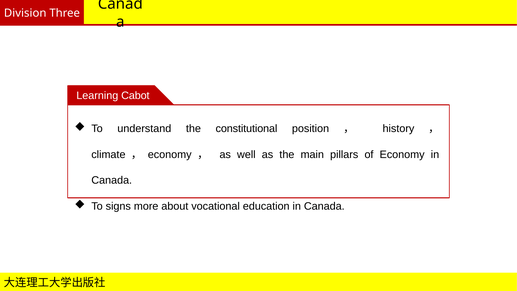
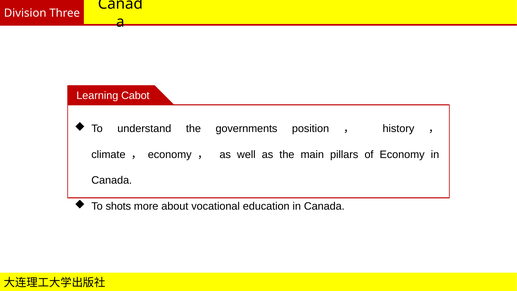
constitutional: constitutional -> governments (246, 129)
signs: signs -> shots (118, 206)
